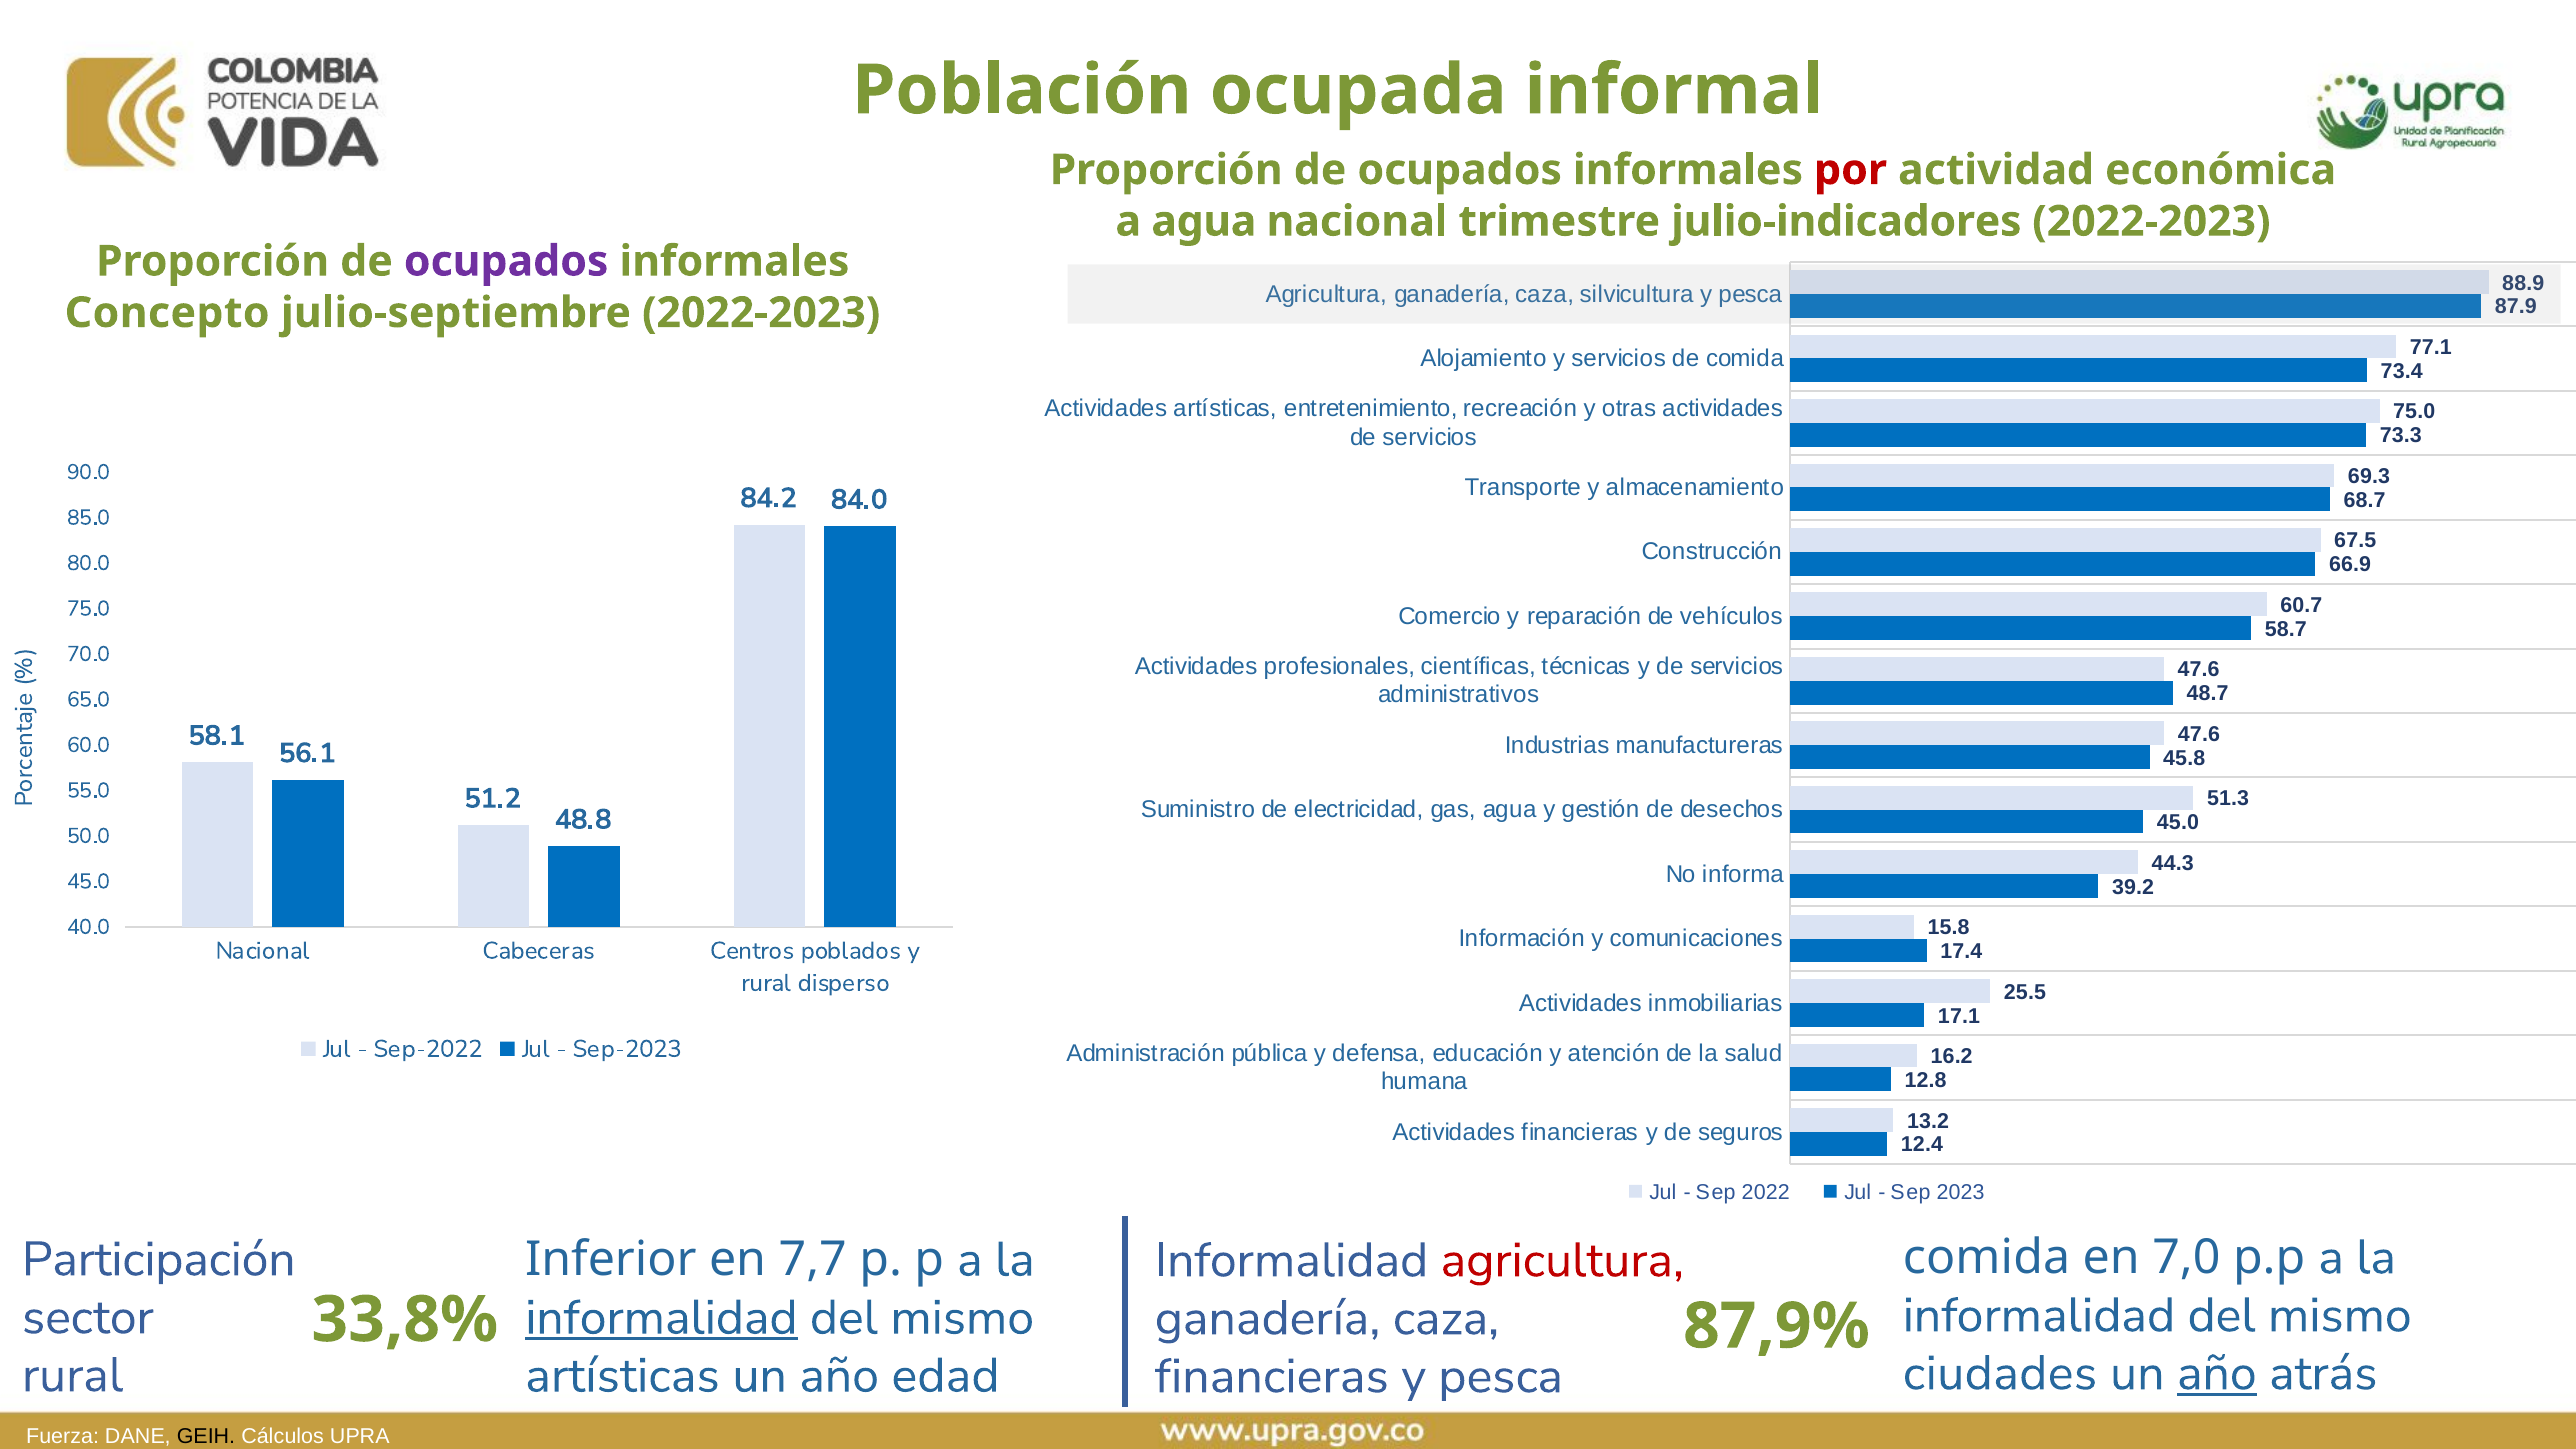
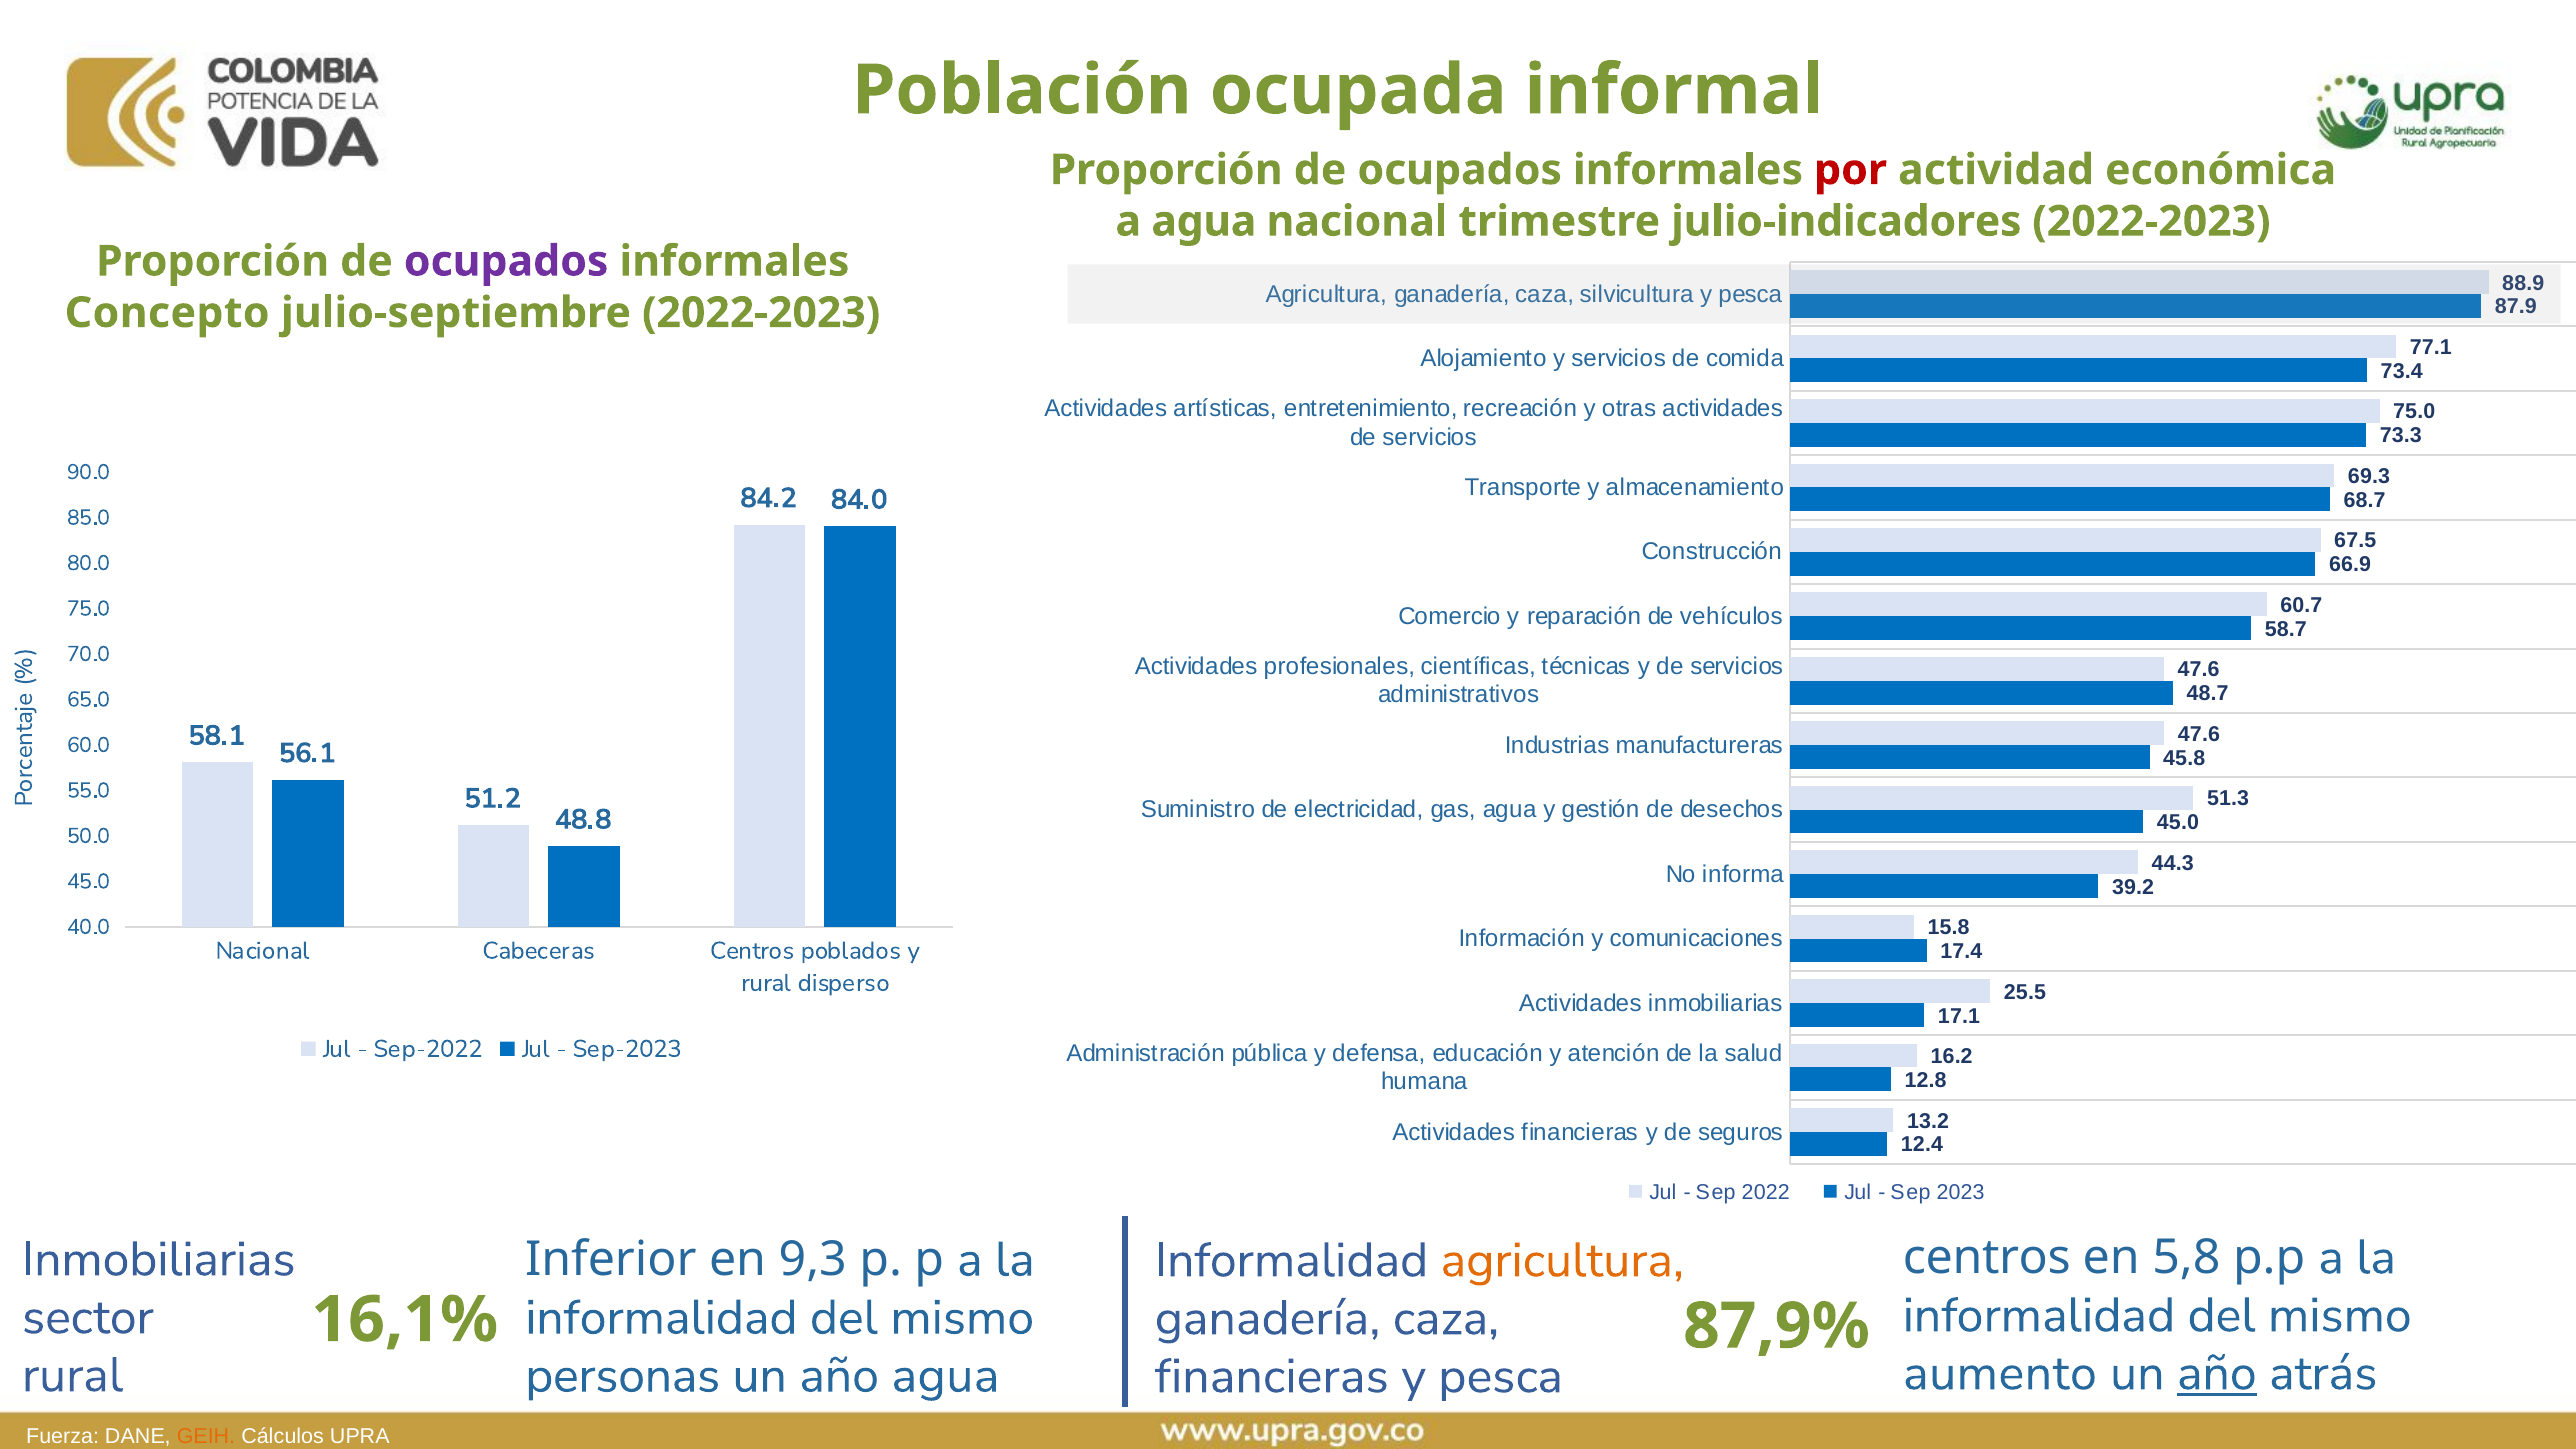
Participación: Participación -> Inmobiliarias (159, 1259)
agricultura colour: red -> orange (1562, 1260)
comida: comida -> centros (1987, 1257)
7,0: 7,0 -> 5,8 (2186, 1257)
7,7: 7,7 -> 9,3 (813, 1260)
informalidad underline: present -> none (661, 1318)
33,8%: 33,8% -> 16,1% (405, 1320)
ciudades: ciudades -> aumento (2000, 1373)
artísticas: artísticas -> personas (623, 1376)
año edad: edad -> agua (945, 1376)
GEIH colour: black -> orange (206, 1436)
